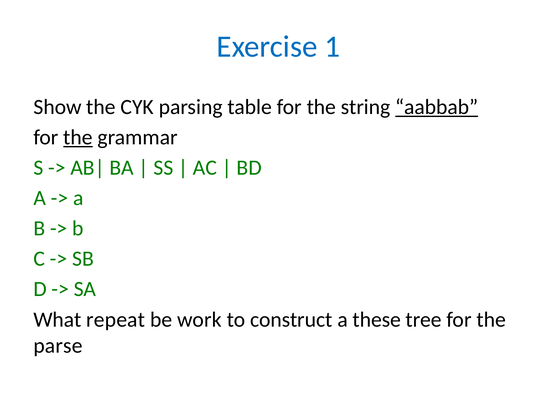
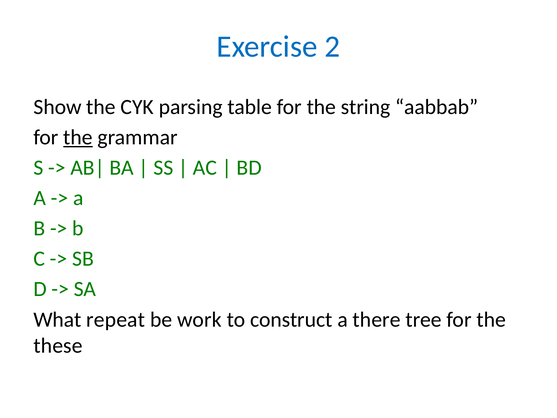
1: 1 -> 2 (332, 46)
aabbab underline: present -> none (437, 107)
these: these -> there (377, 319)
parse: parse -> these (58, 345)
